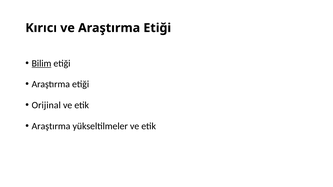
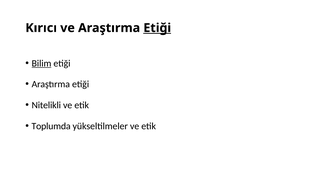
Etiği underline: none -> present (157, 28)
Orijinal: Orijinal -> Nitelikli (46, 105)
Araştırma: Araştırma -> Toplumda (51, 126)
